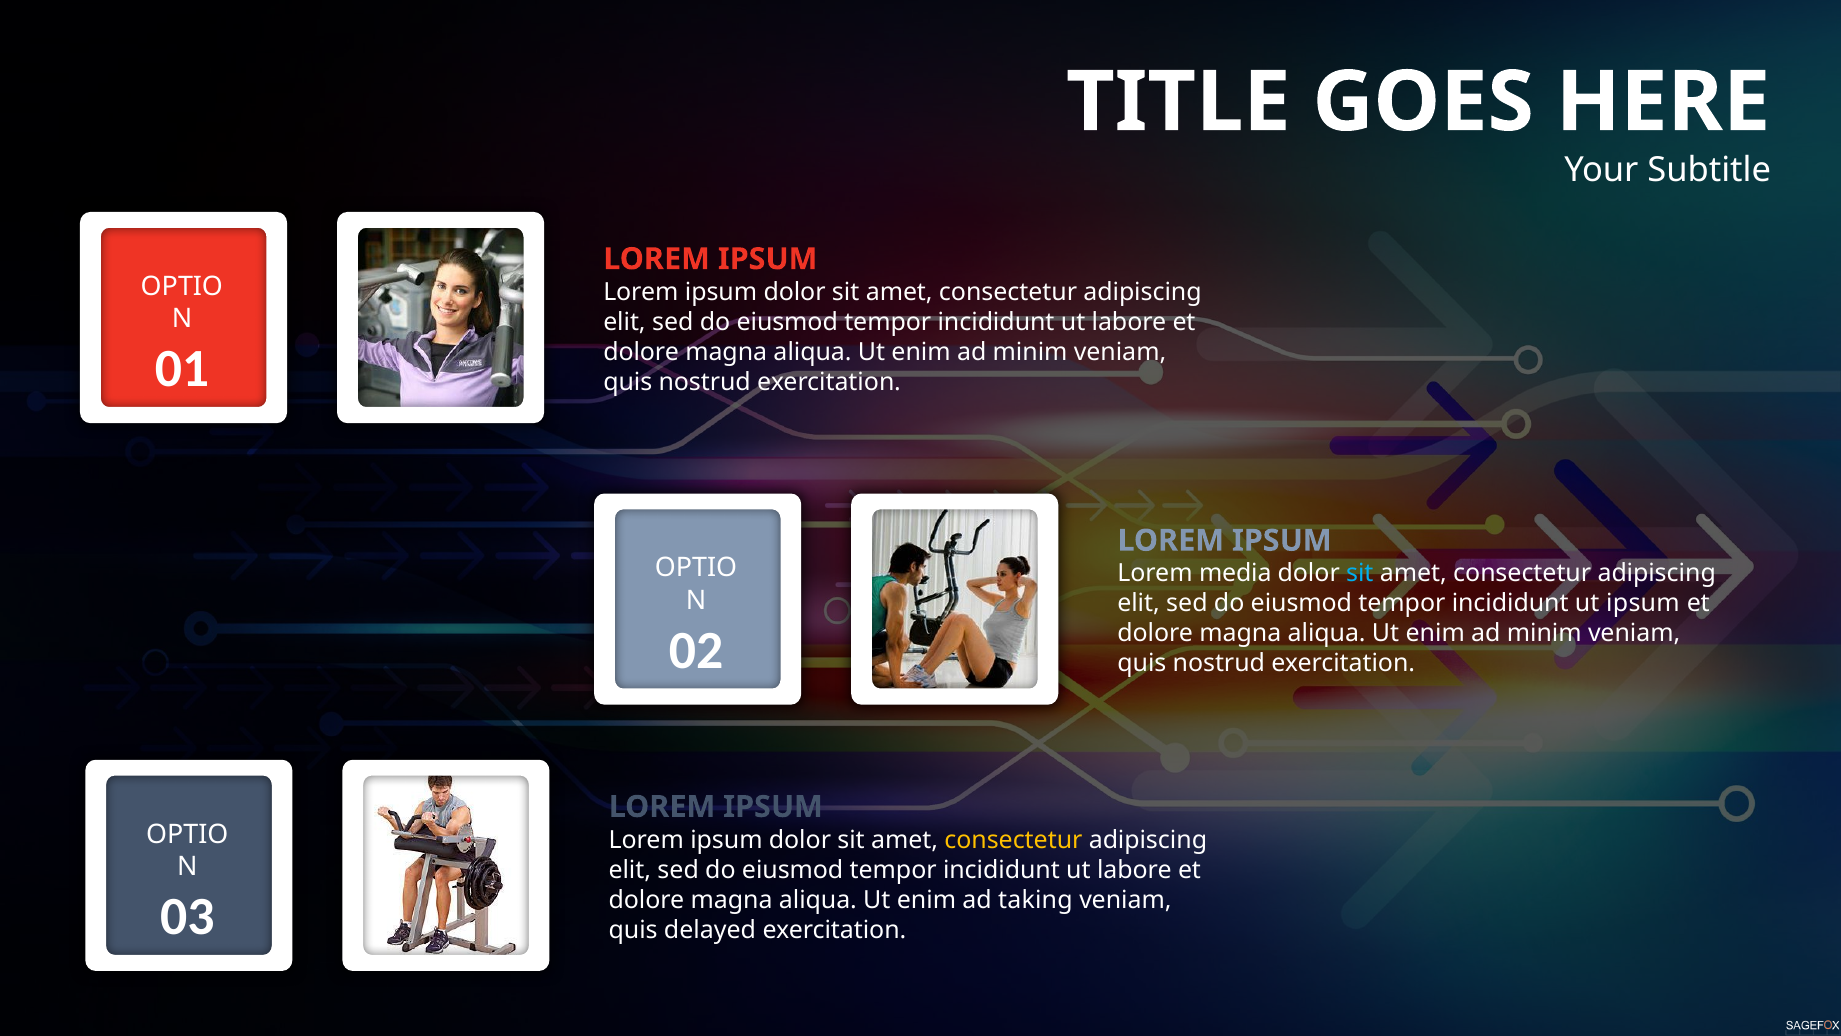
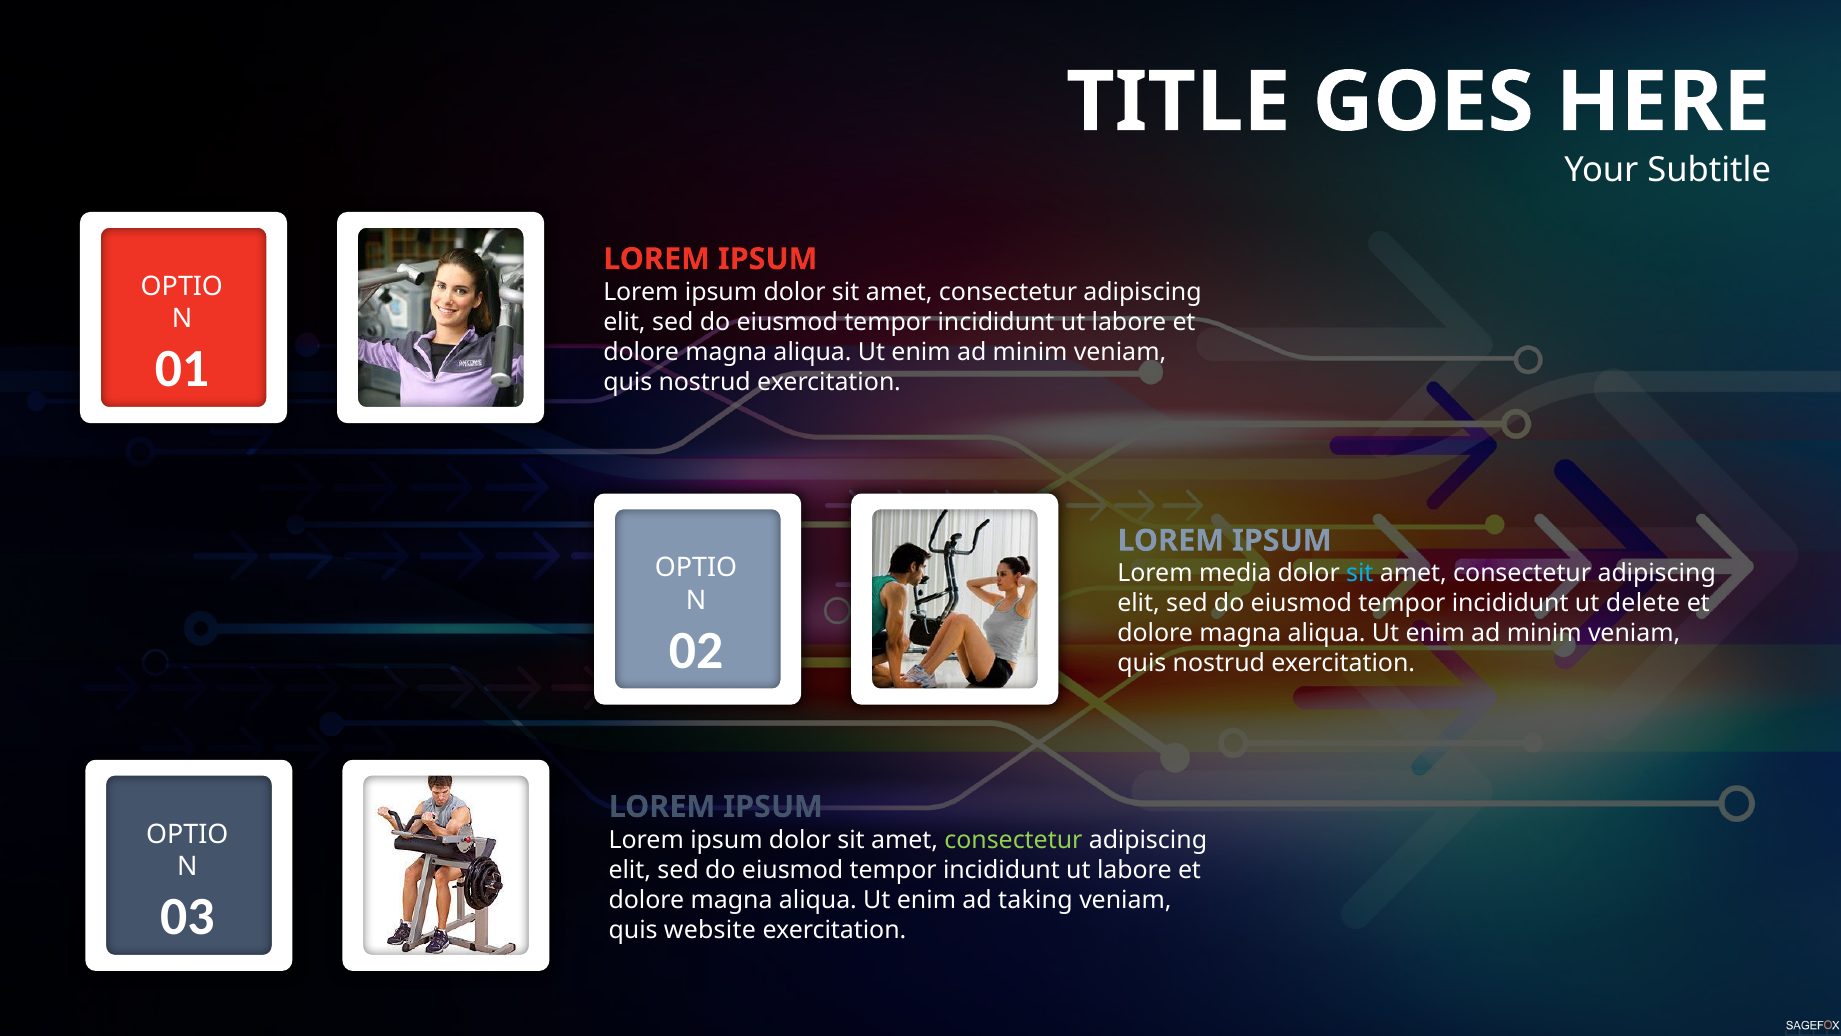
ut ipsum: ipsum -> delete (1643, 603)
consectetur colour: yellow -> light green (1013, 840)
delayed: delayed -> website (710, 929)
